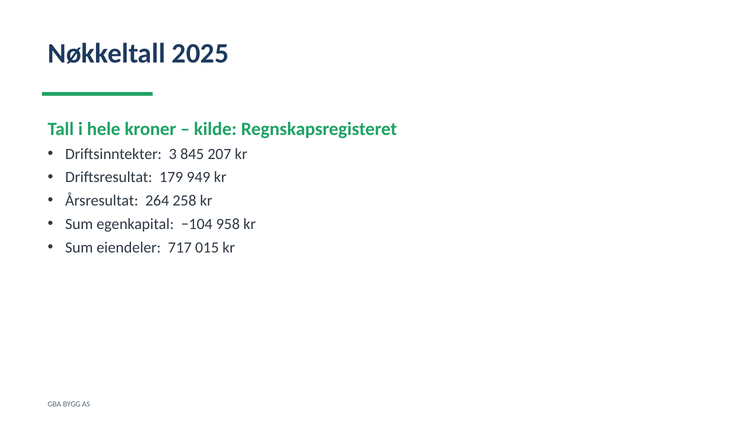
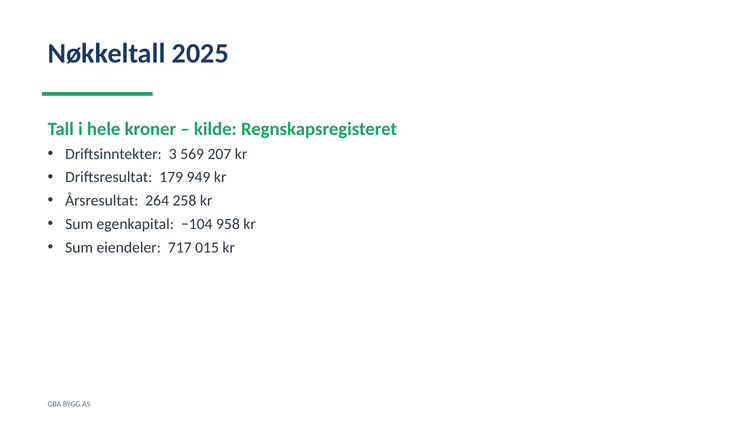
845: 845 -> 569 (192, 154)
